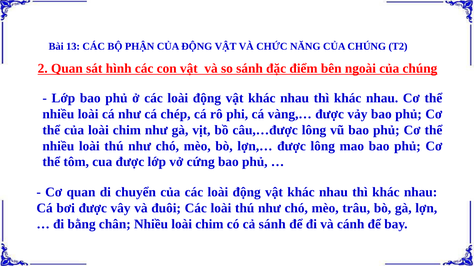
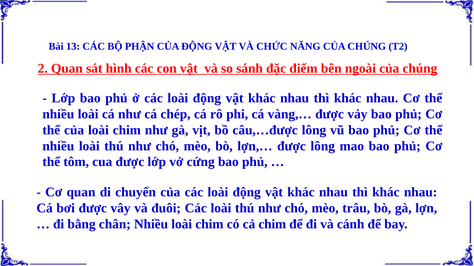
cả sánh: sánh -> chim (272, 224)
